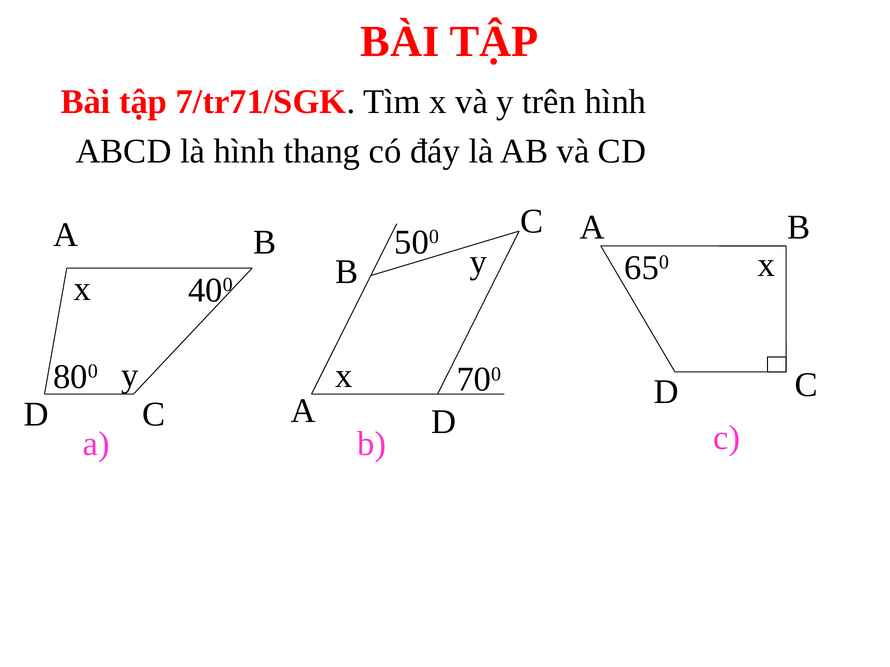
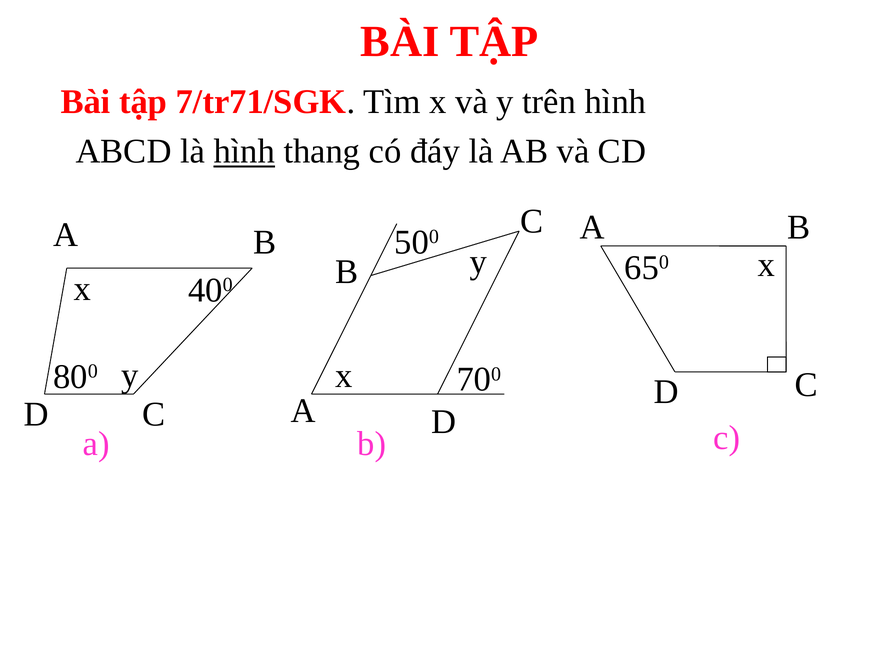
hình underline: none -> present (244, 152)
